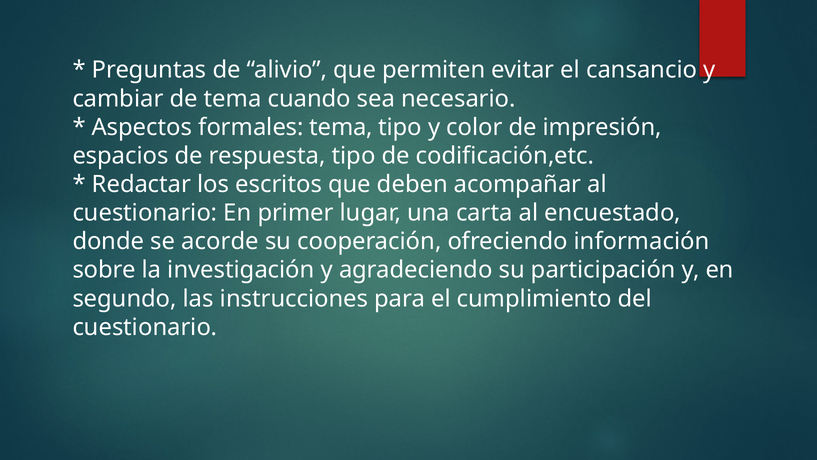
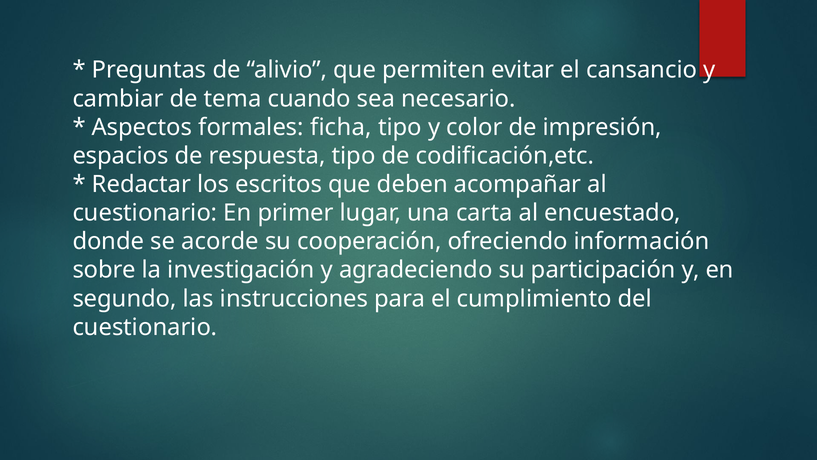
formales tema: tema -> ficha (341, 127)
